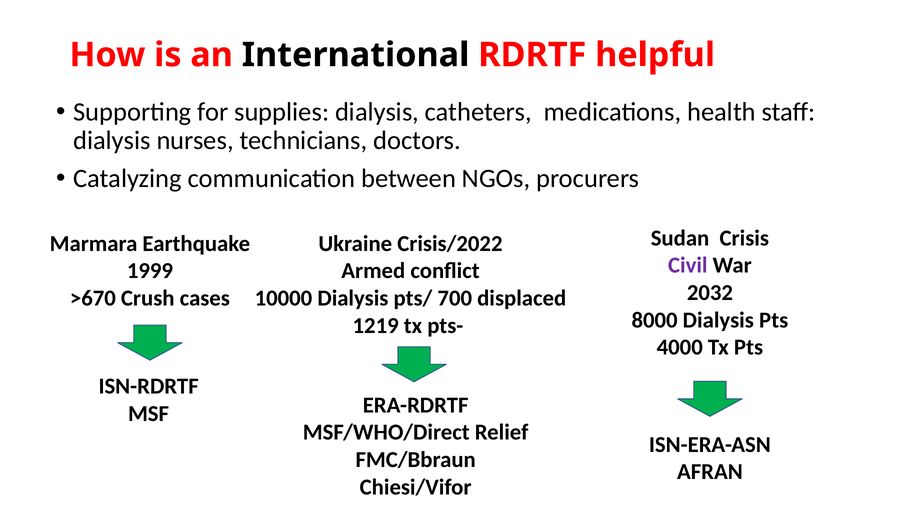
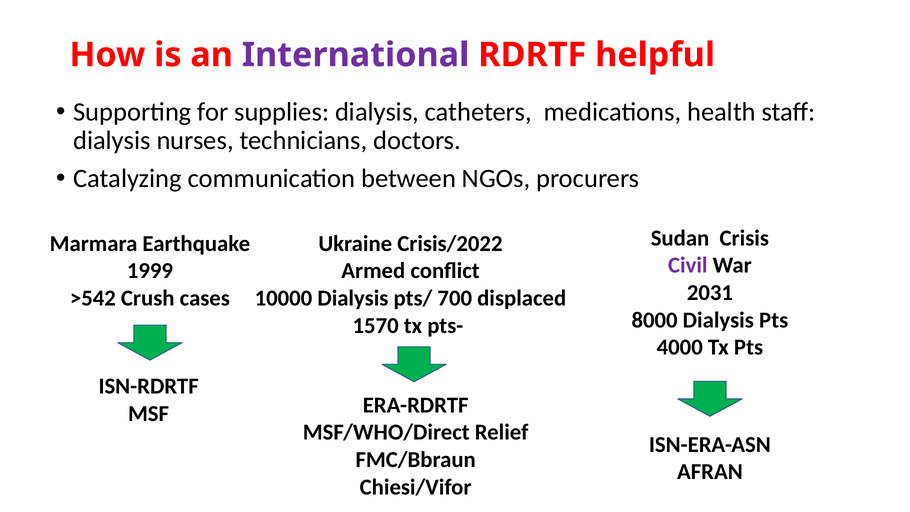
International colour: black -> purple (356, 55)
2032: 2032 -> 2031 (710, 293)
>670: >670 -> >542 (93, 298)
1219: 1219 -> 1570 (376, 325)
